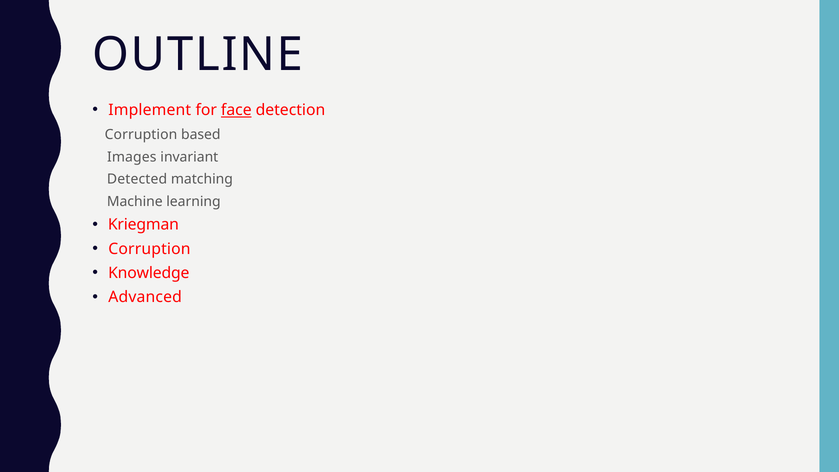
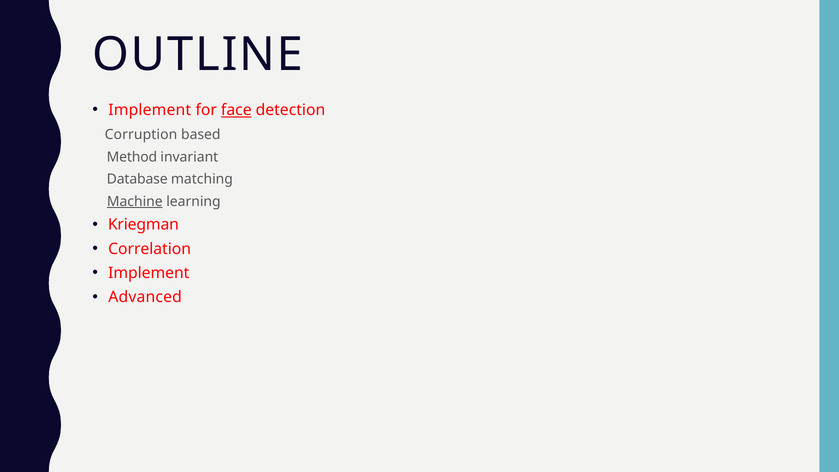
Images: Images -> Method (132, 157)
Detected: Detected -> Database (137, 179)
Machine underline: none -> present (135, 201)
Corruption: Corruption -> Correlation (150, 249)
Knowledge: Knowledge -> Implement (149, 273)
